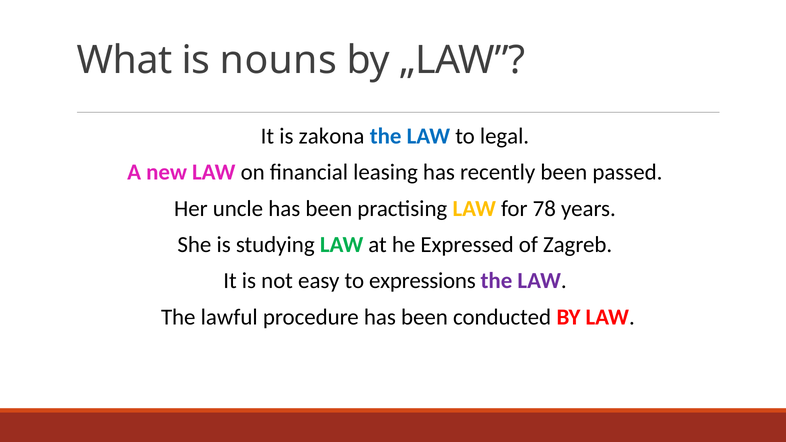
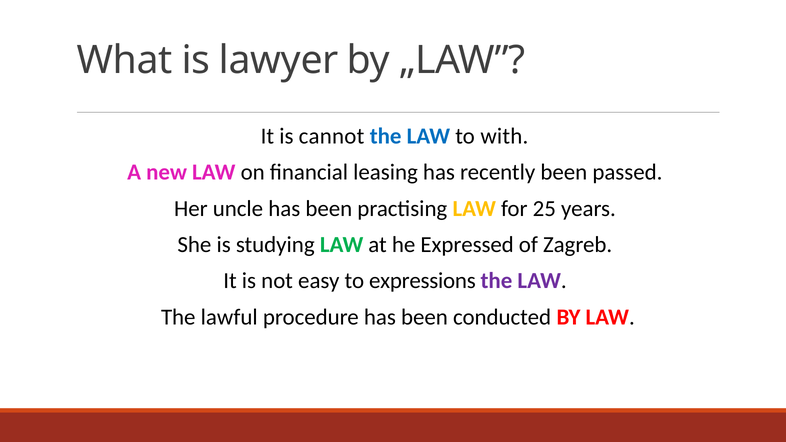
nouns: nouns -> lawyer (279, 60)
zakona: zakona -> cannot (331, 136)
legal: legal -> with (504, 136)
78: 78 -> 25 (544, 209)
